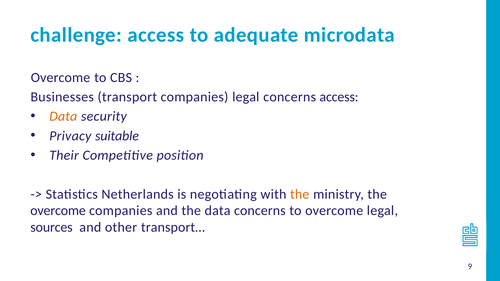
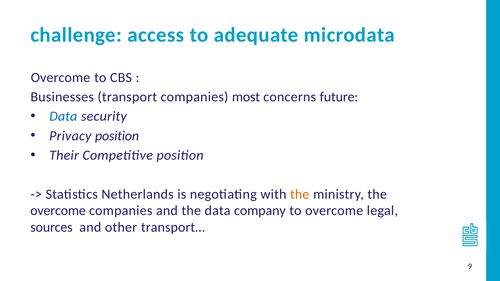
companies legal: legal -> most (246, 97)
concerns access: access -> future (339, 97)
Data colour: orange -> blue (63, 116)
Privacy suitable: suitable -> position (117, 136)
data concerns: concerns -> company (260, 211)
